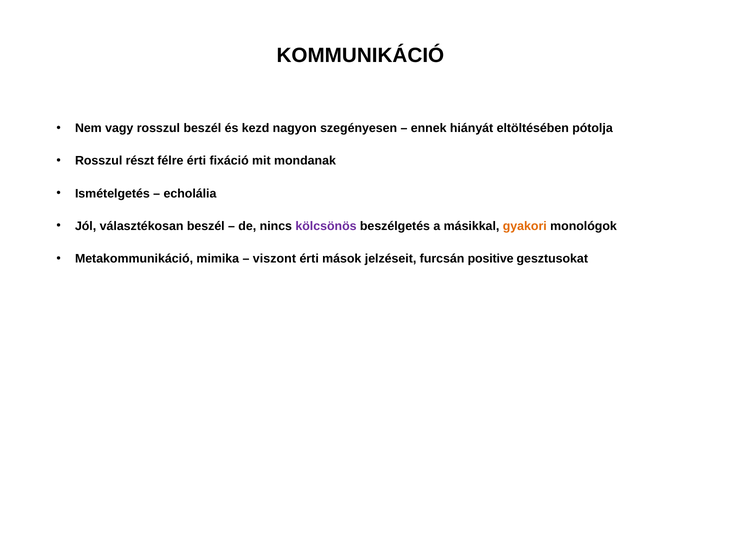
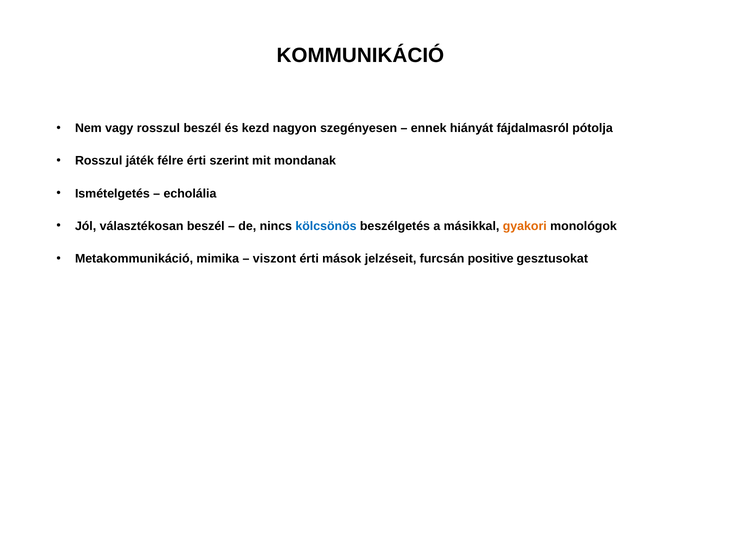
eltöltésében: eltöltésében -> fájdalmasról (533, 128)
részt: részt -> játék (140, 161)
fixáció: fixáció -> szerint (229, 161)
kölcsönös colour: purple -> blue (326, 226)
